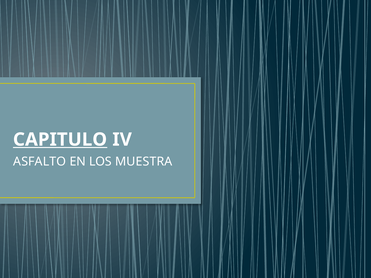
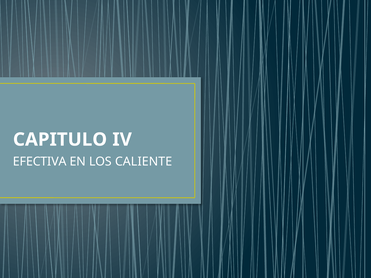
CAPITULO underline: present -> none (60, 140)
ASFALTO: ASFALTO -> EFECTIVA (40, 162)
MUESTRA: MUESTRA -> CALIENTE (144, 162)
